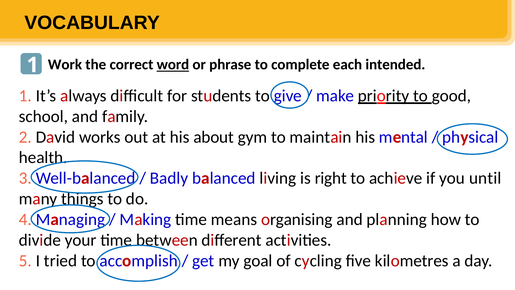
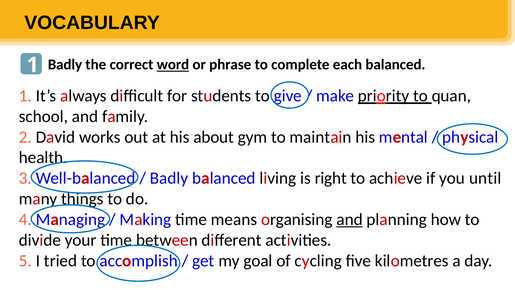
Work: Work -> Badly (65, 65)
each intended: intended -> balanced (395, 65)
good: good -> quan (451, 96)
and underline: none -> present (350, 219)
